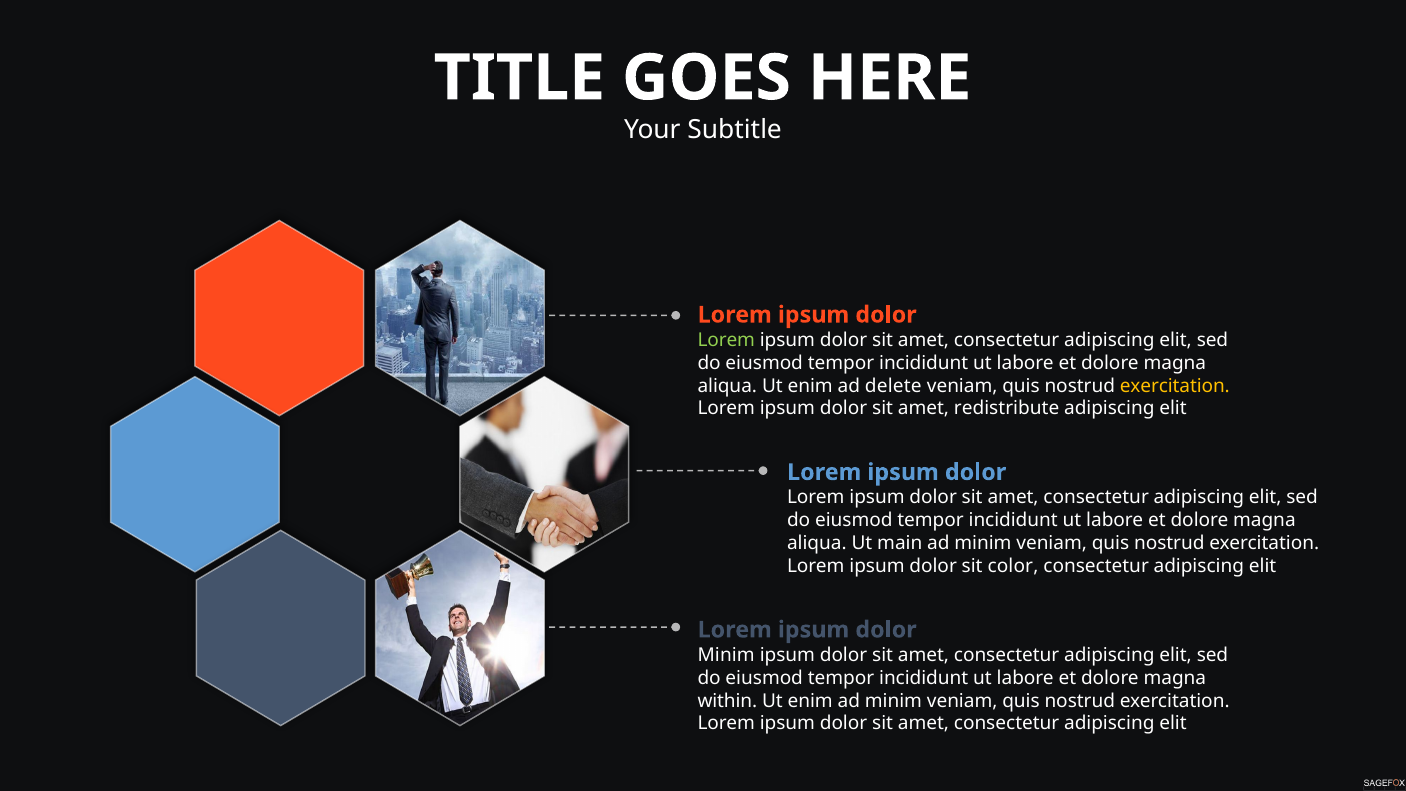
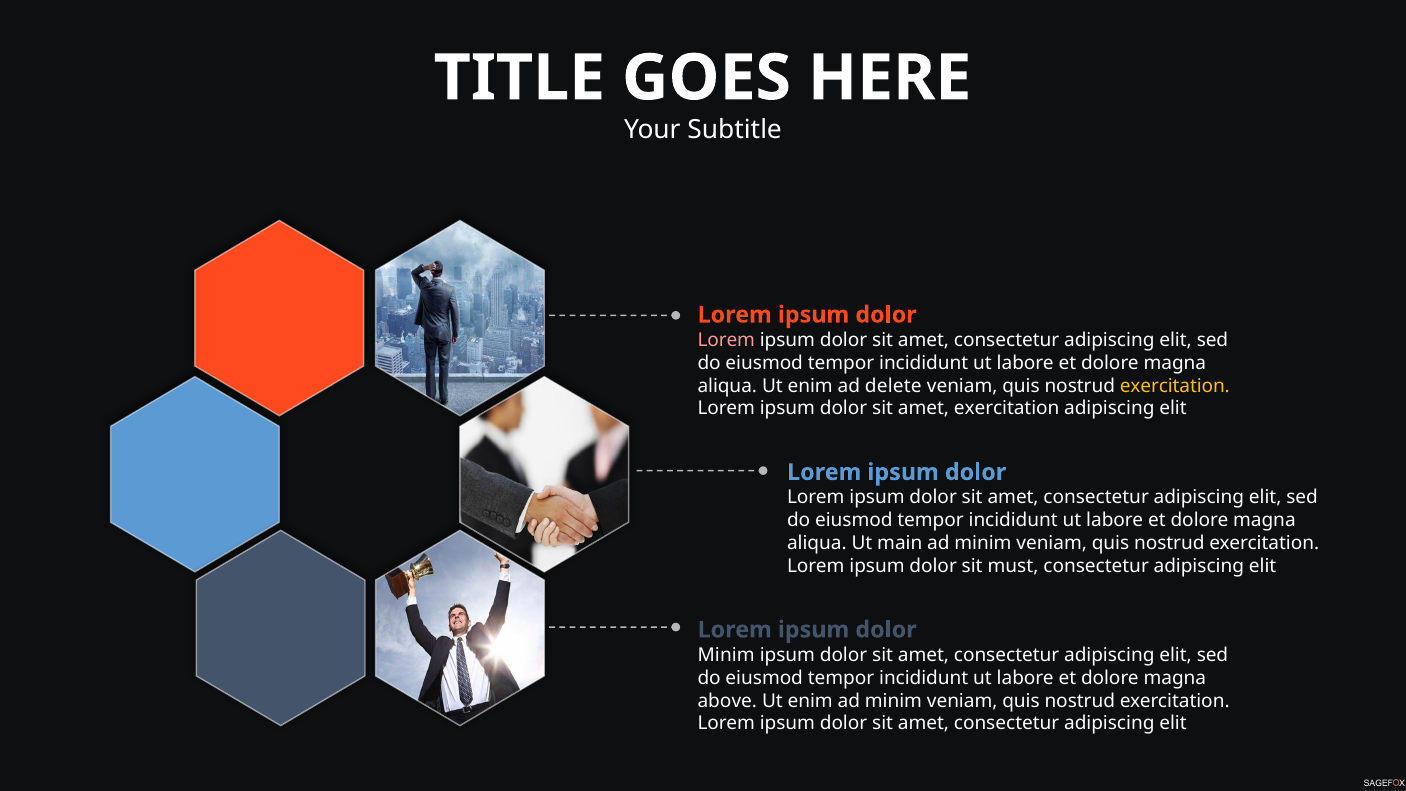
Lorem colour: light green -> pink (726, 340)
amet redistribute: redistribute -> exercitation (1007, 409)
color: color -> must (1013, 566)
within: within -> above (727, 701)
